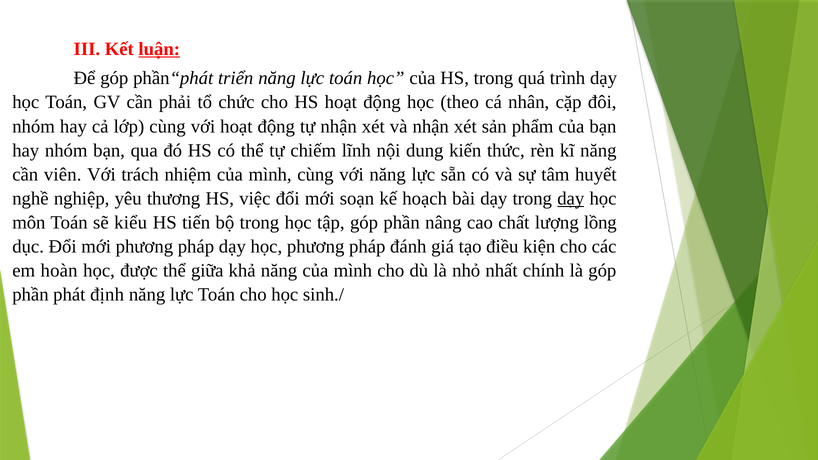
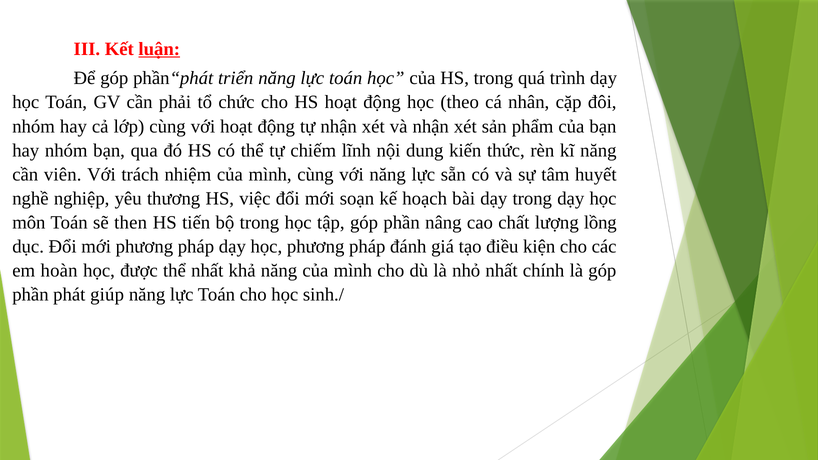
dạy underline: present -> none (571, 199)
kiểu: kiểu -> then (131, 223)
thể giữa: giữa -> nhất (207, 271)
định: định -> giúp (107, 295)
